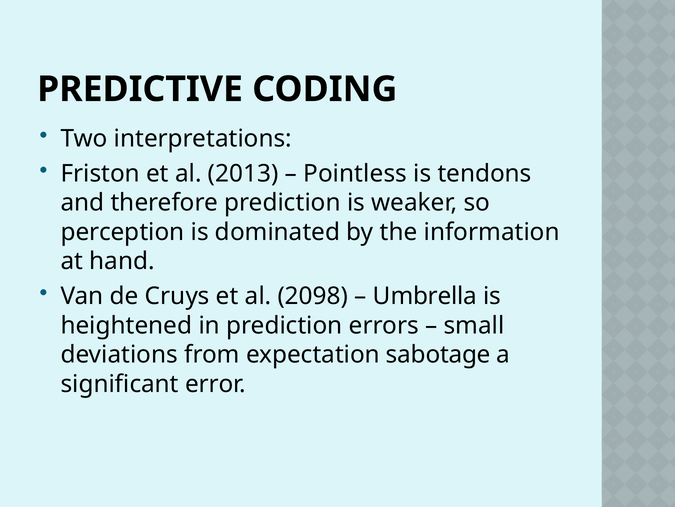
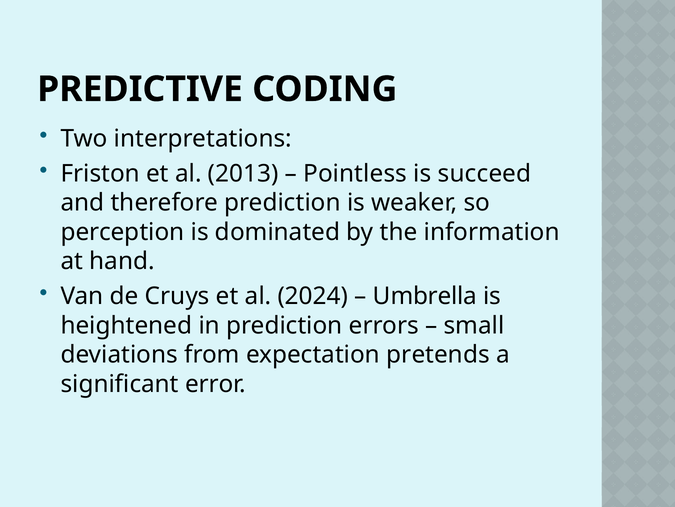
tendons: tendons -> succeed (485, 173)
2098: 2098 -> 2024 (313, 296)
sabotage: sabotage -> pretends (438, 354)
